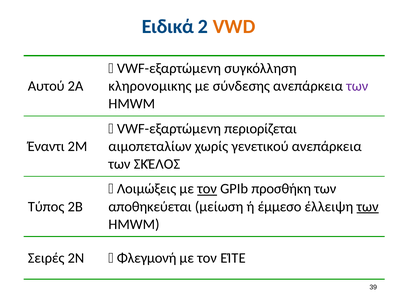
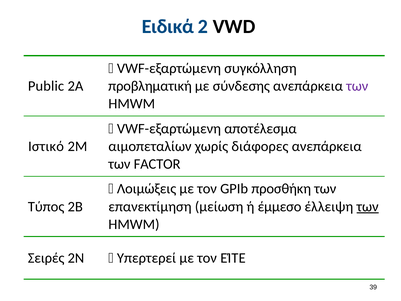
VWD colour: orange -> black (234, 26)
Αυτού: Αυτού -> Public (46, 86)
κληρονομικης: κληρονομικης -> προβληματική (150, 86)
περιορίζεται: περιορίζεται -> αποτέλεσμα (260, 128)
Έναντι: Έναντι -> Ιστικό (46, 146)
γενετικού: γενετικού -> διάφορες (260, 146)
ΣΚΈΛΟΣ: ΣΚΈΛΟΣ -> FACTOR (157, 164)
τον underline: present -> none (207, 189)
αποθηκεύεται: αποθηκεύεται -> επανεκτίμηση (150, 206)
Φλεγμονή: Φλεγμονή -> Υπερτερεί (147, 258)
